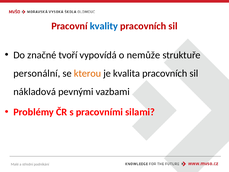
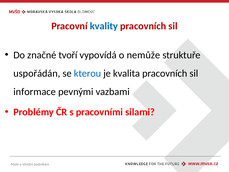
personální: personální -> uspořádán (37, 73)
kterou colour: orange -> blue (88, 73)
nákladová: nákladová -> informace (35, 92)
